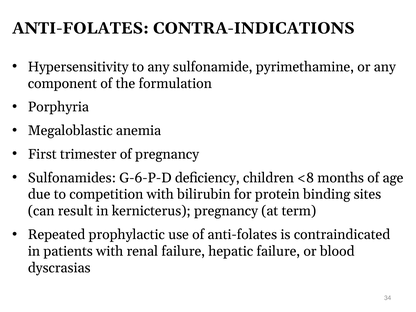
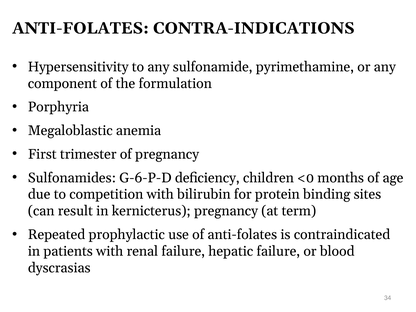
<8: <8 -> <0 (306, 178)
